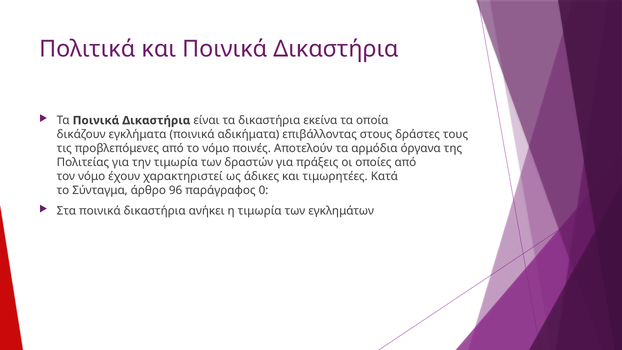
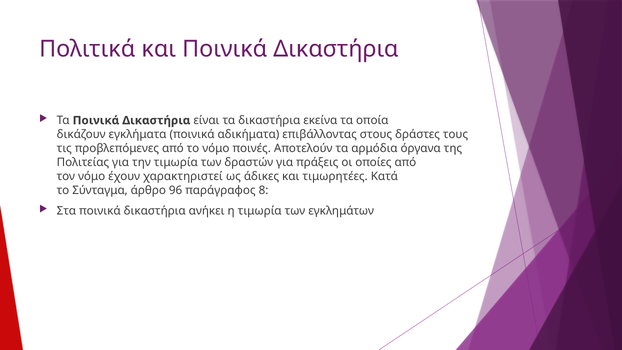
0: 0 -> 8 (264, 190)
